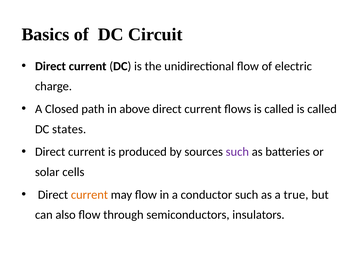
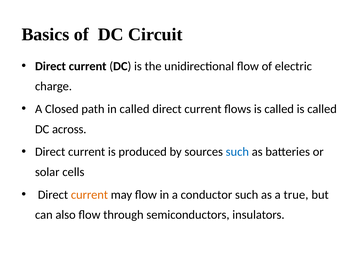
in above: above -> called (135, 109)
states: states -> across (69, 129)
such colour: purple -> blue (237, 152)
